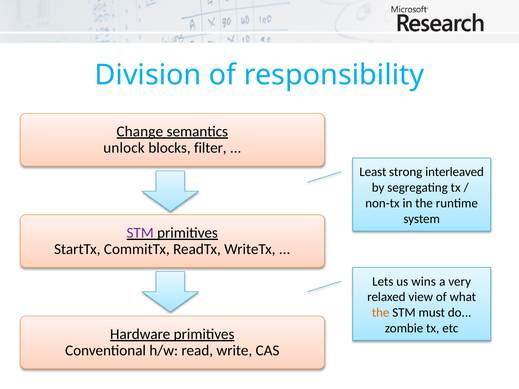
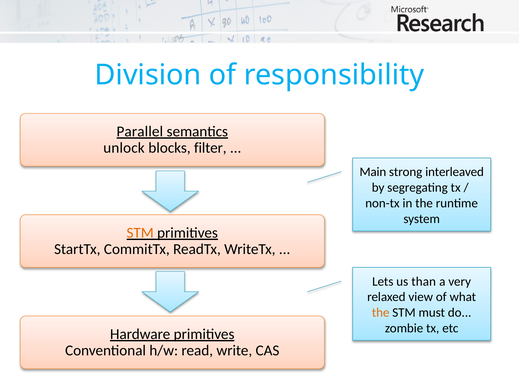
Change: Change -> Parallel (140, 132)
Least: Least -> Main (373, 172)
STM colour: purple -> orange (140, 233)
wins: wins -> than (424, 282)
